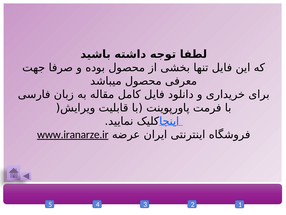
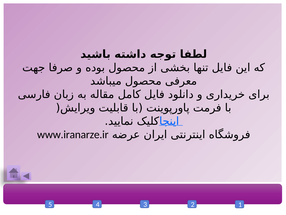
www.iranarze.ir underline: present -> none (73, 134)
